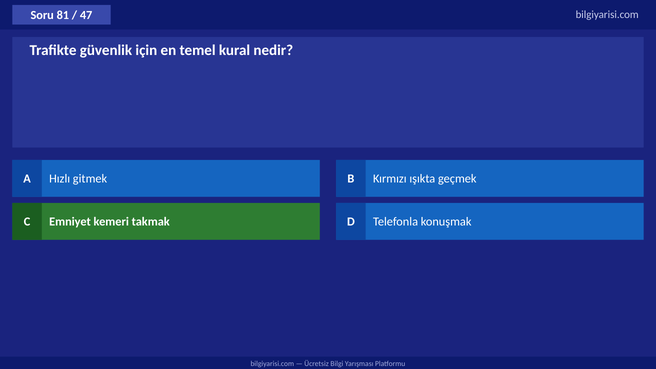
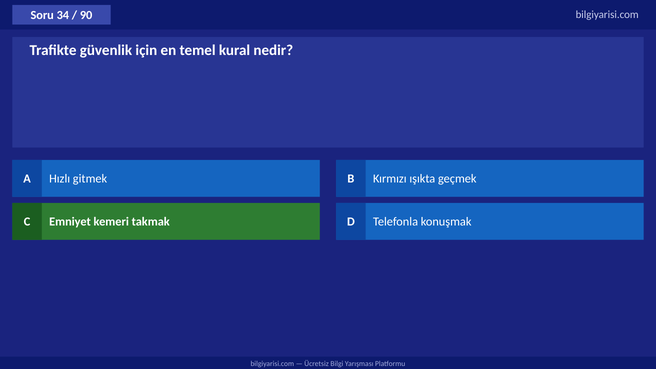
81: 81 -> 34 (63, 15)
47: 47 -> 90 (86, 15)
